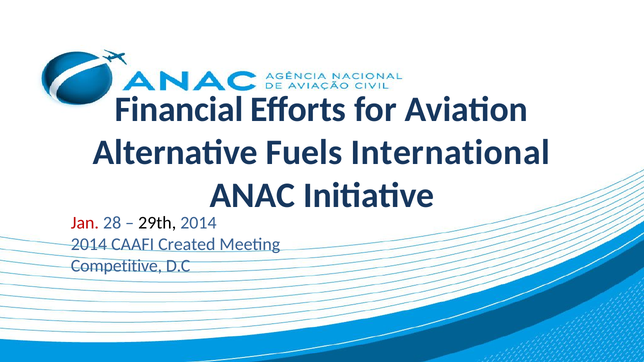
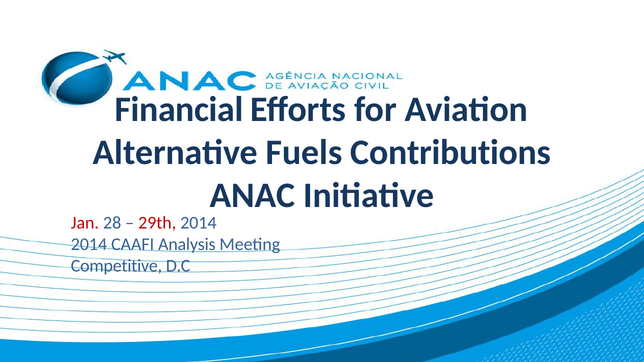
International: International -> Contributions (451, 153)
29th colour: black -> red (157, 223)
Created: Created -> Analysis (187, 245)
